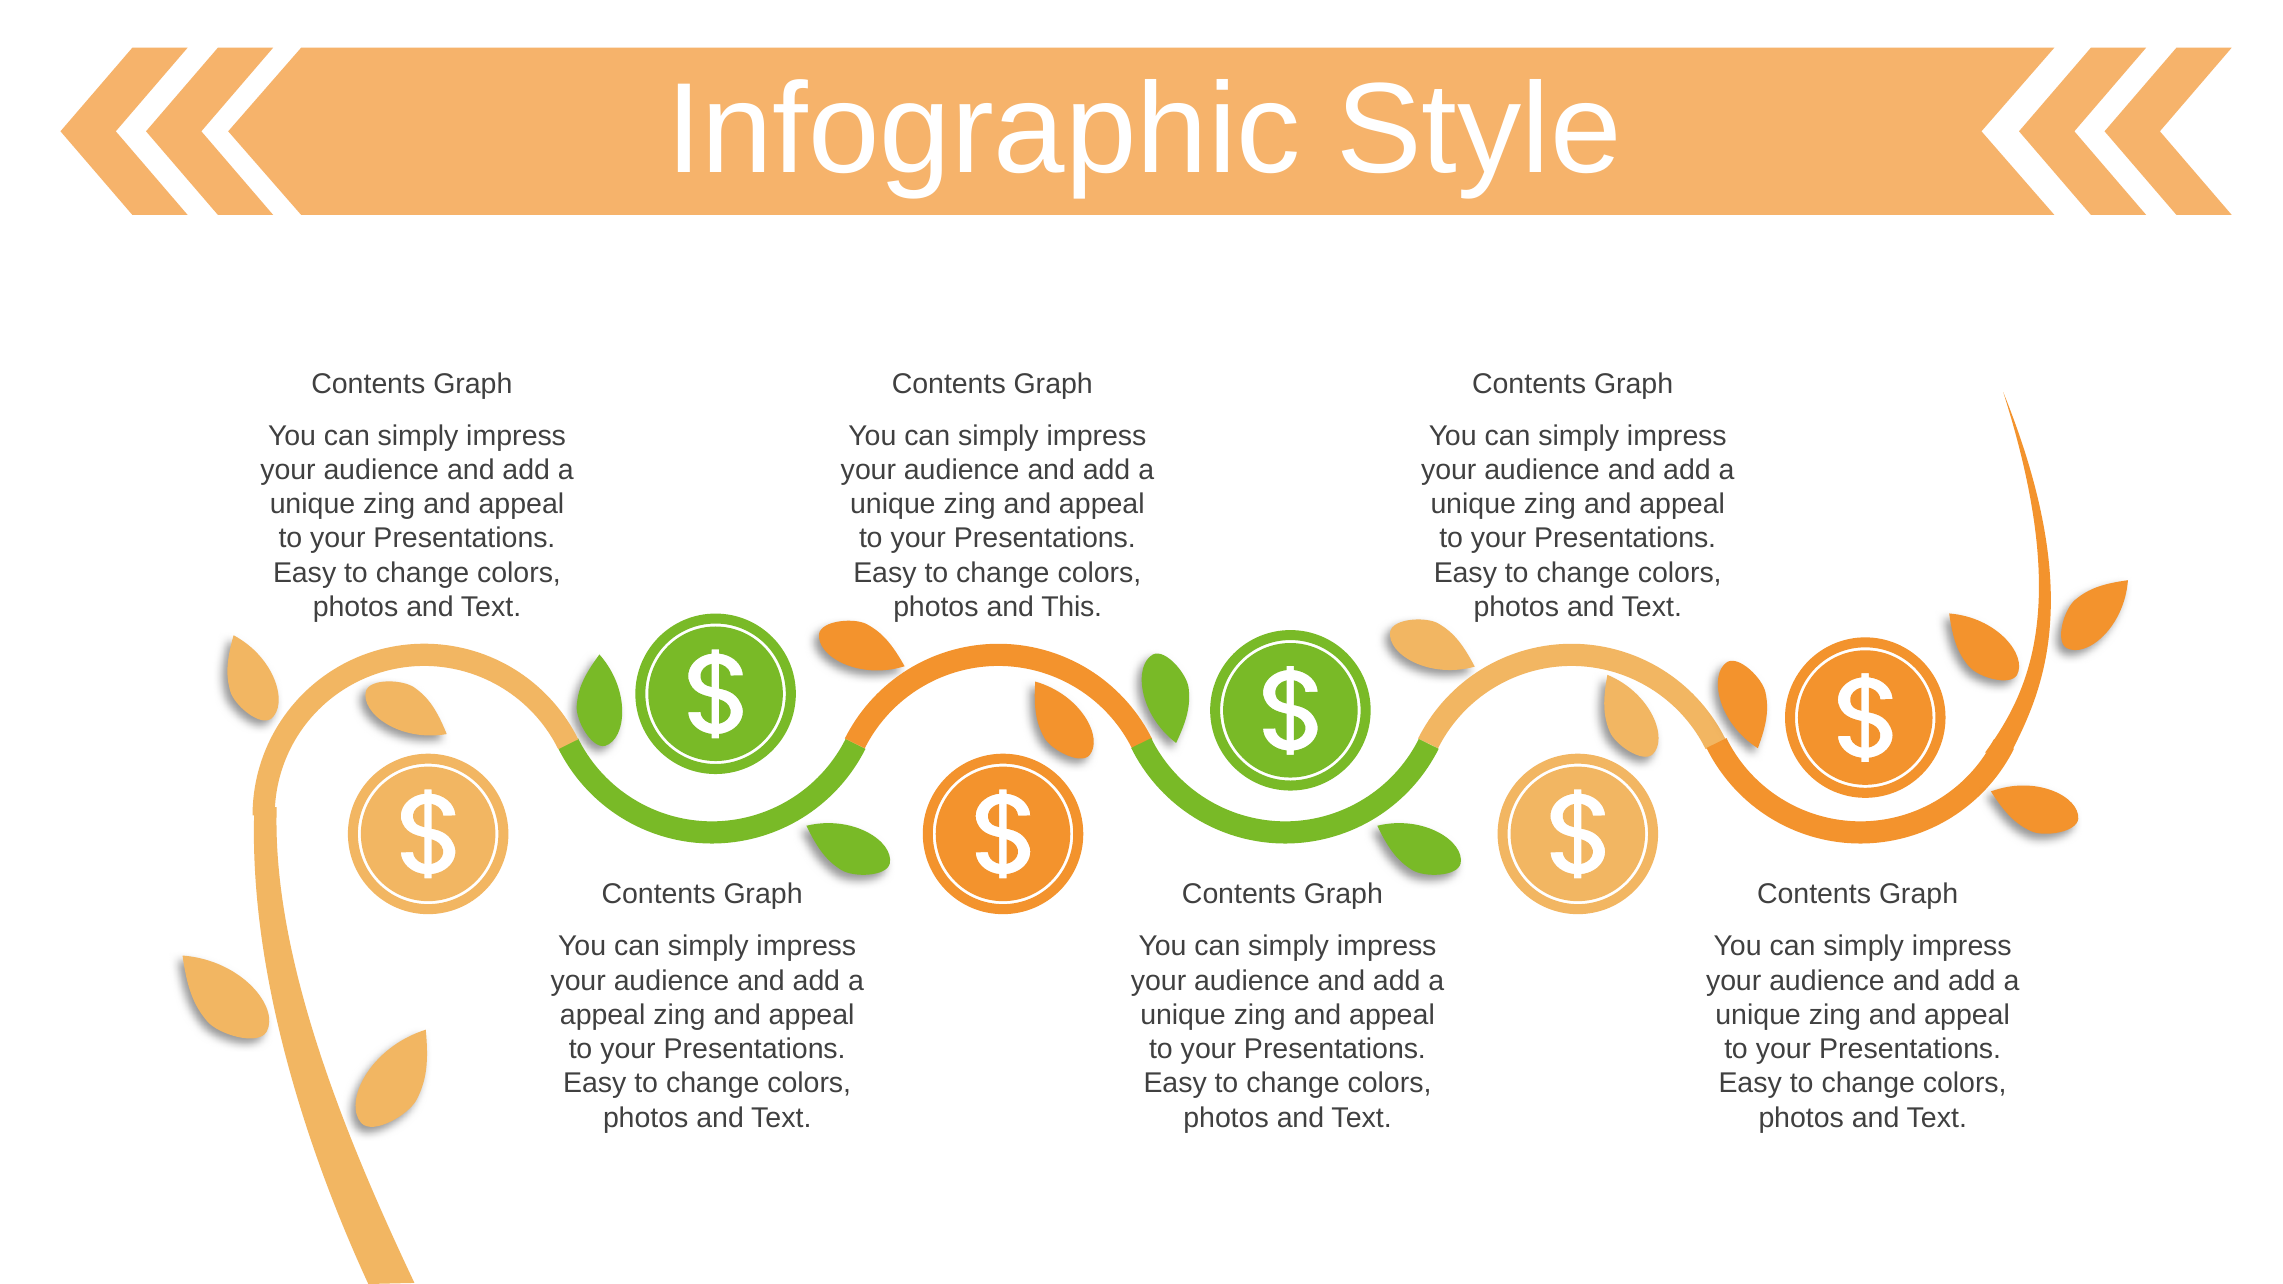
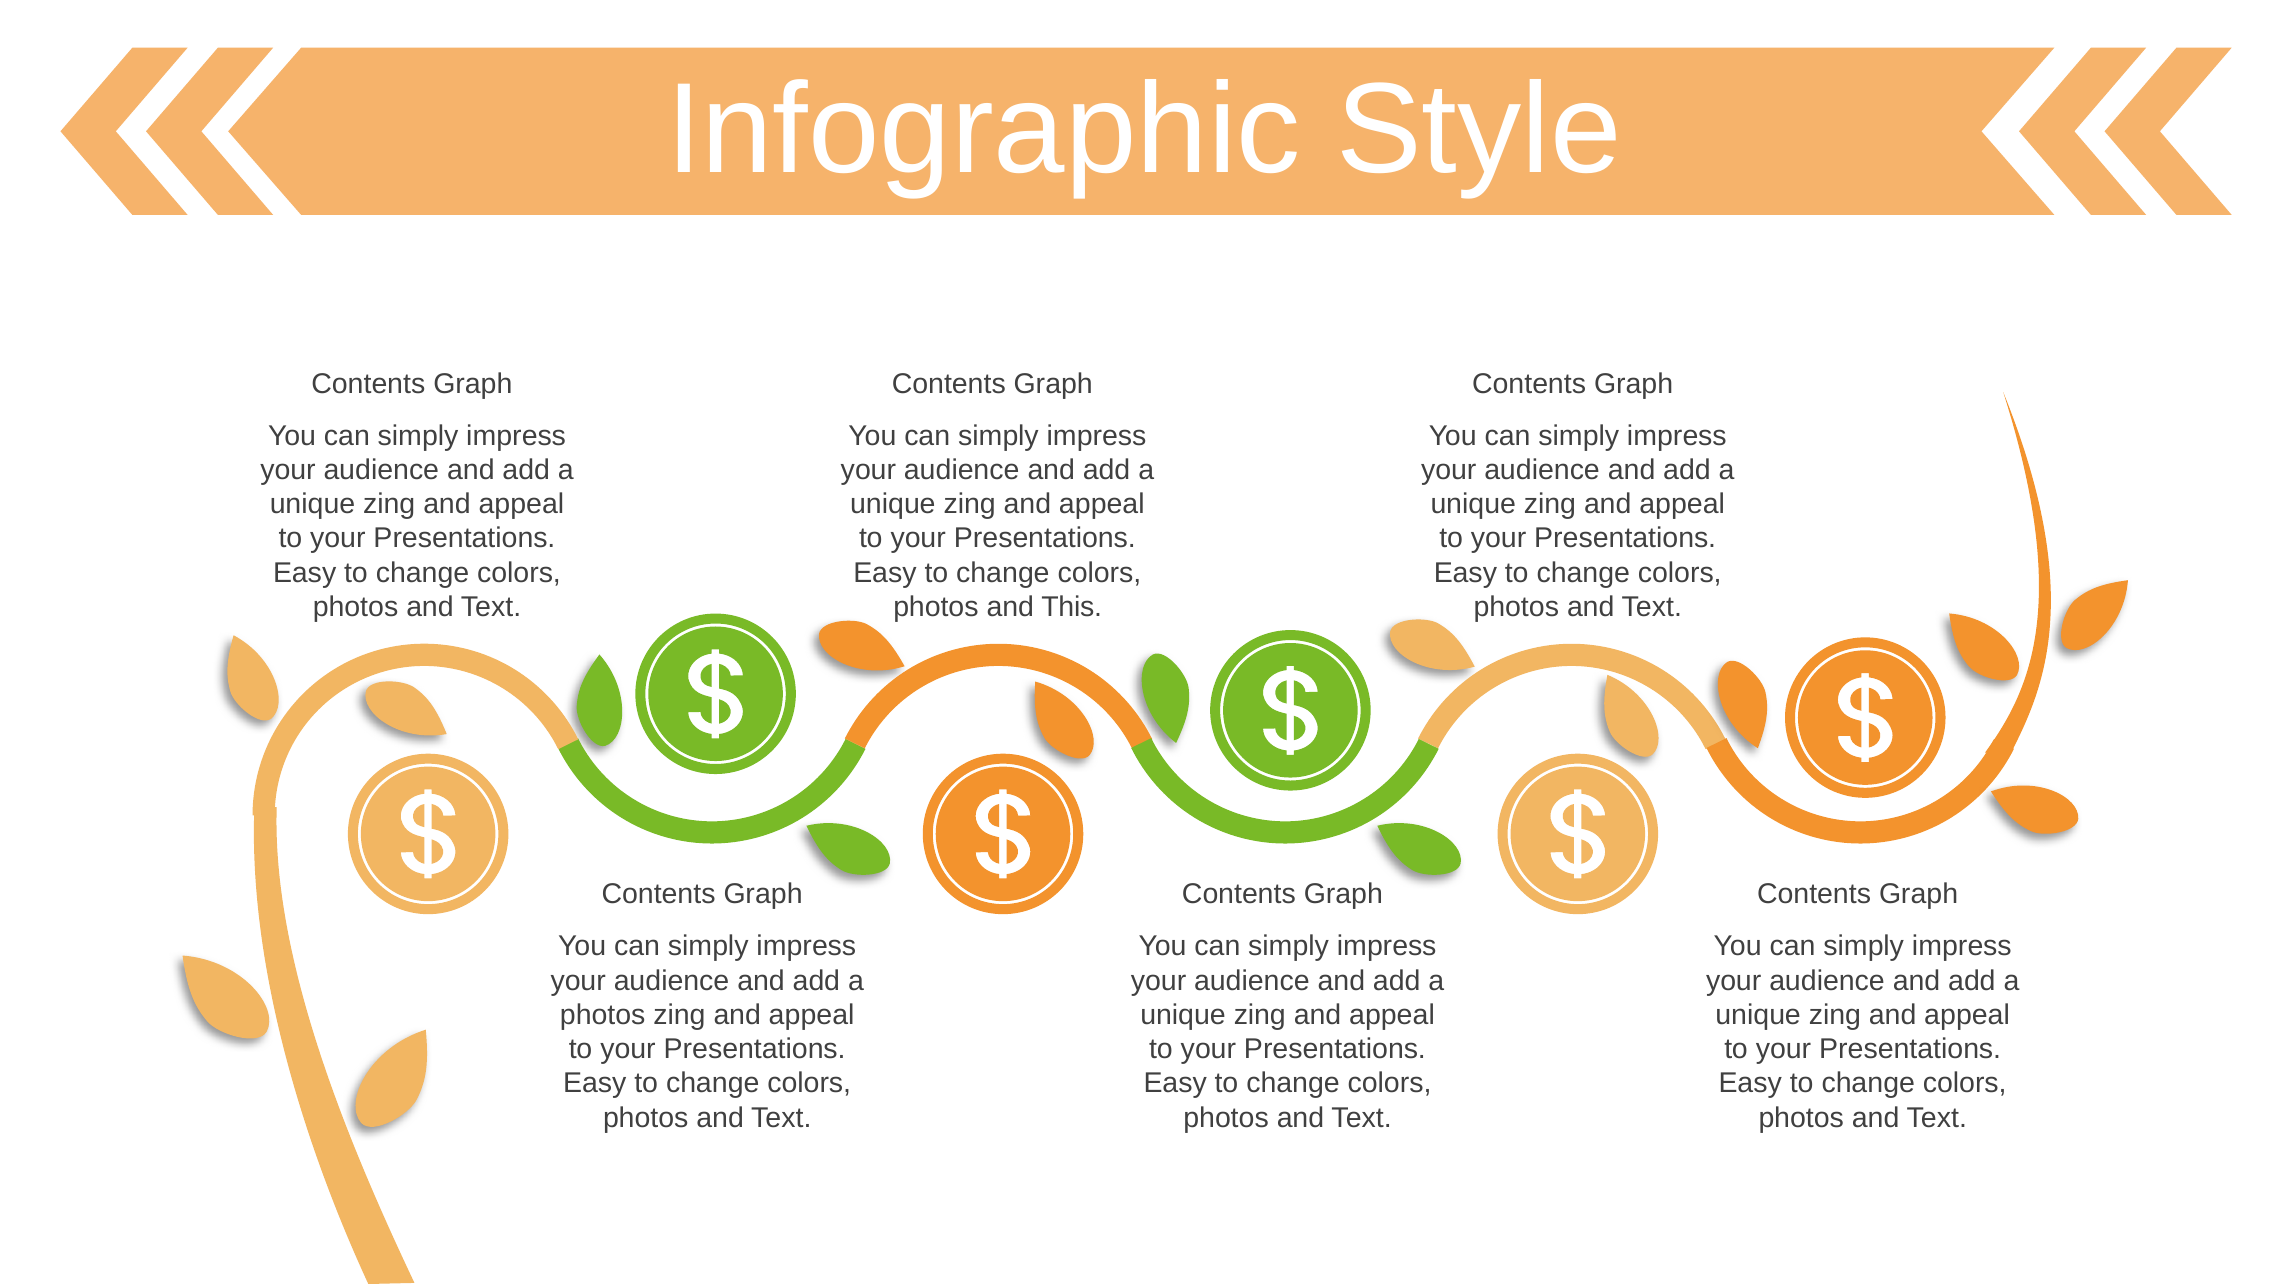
appeal: appeal -> photos (603, 1015)
